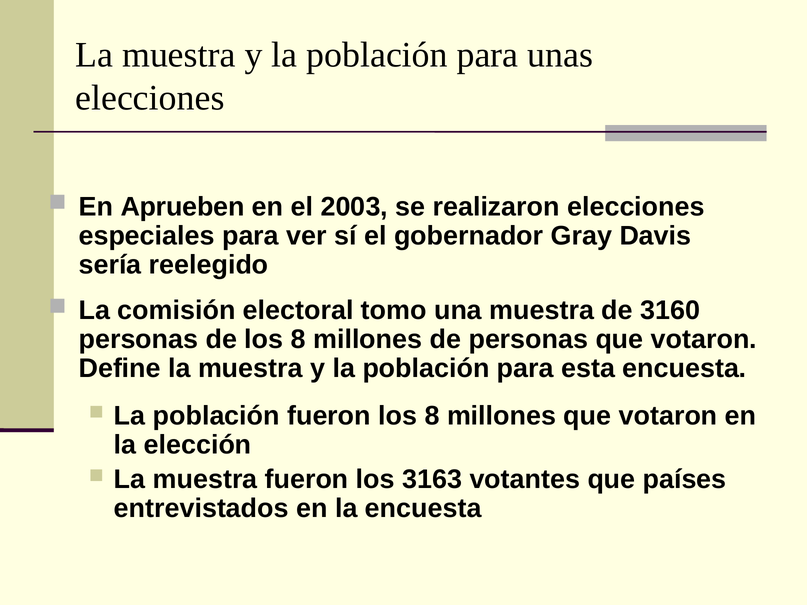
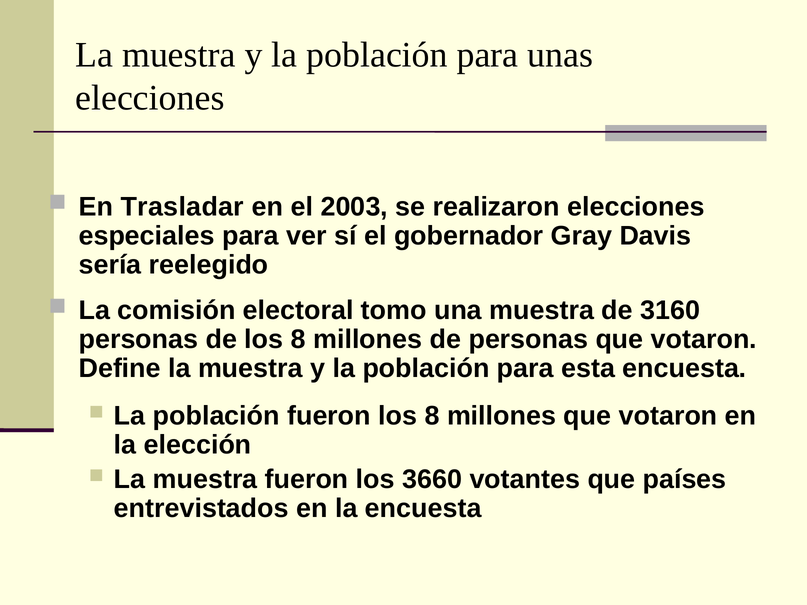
Aprueben: Aprueben -> Trasladar (182, 207)
3163: 3163 -> 3660 (432, 480)
